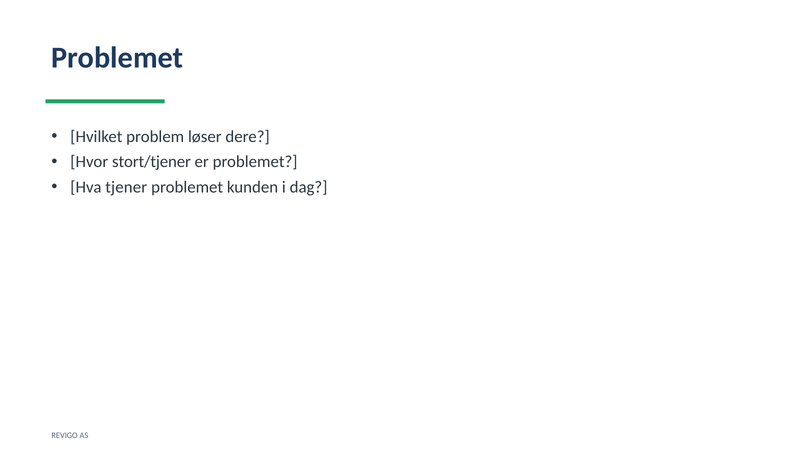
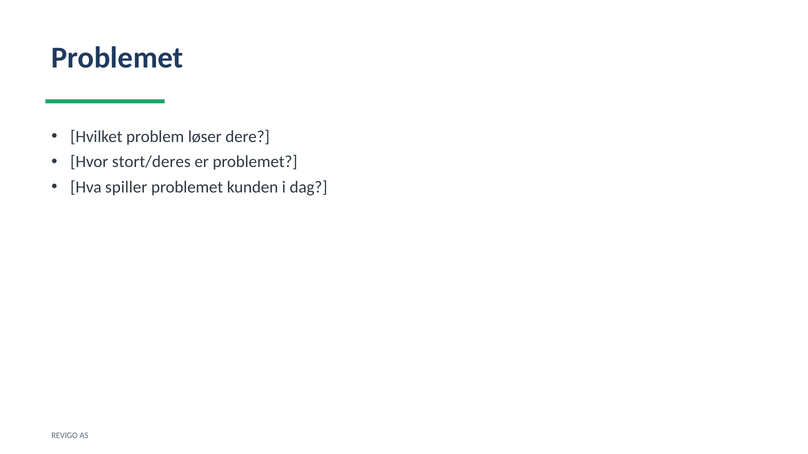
stort/tjener: stort/tjener -> stort/deres (151, 162)
tjener: tjener -> spiller (126, 187)
